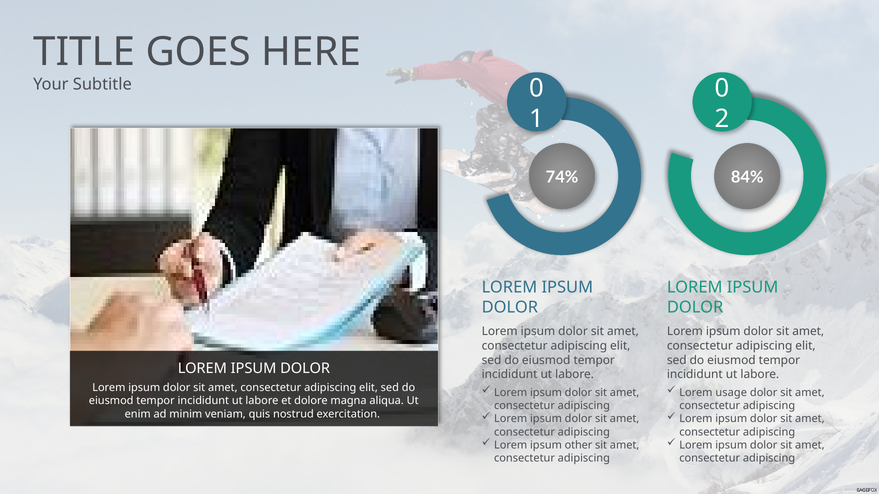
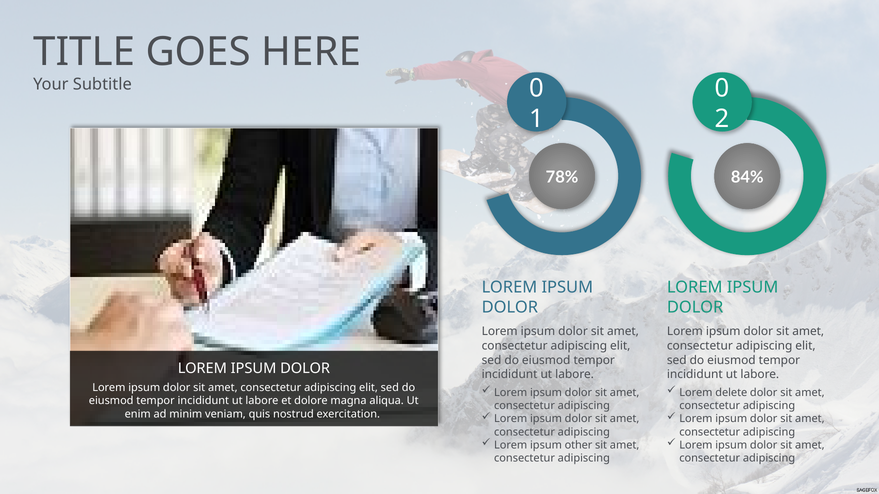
74%: 74% -> 78% (562, 177)
usage: usage -> delete (731, 393)
